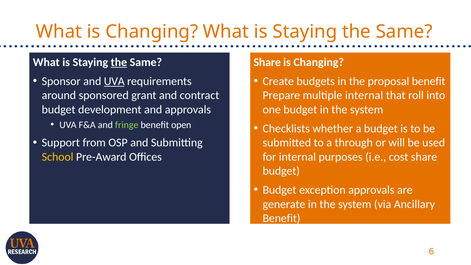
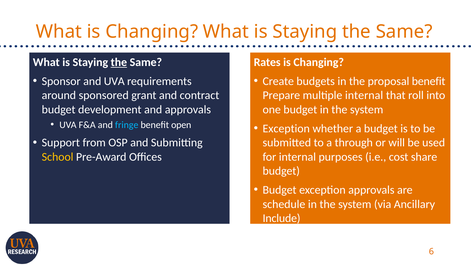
Share: Share -> Rates (267, 62)
UVA underline: present -> none (114, 81)
fringe colour: light green -> light blue (127, 125)
Checklists: Checklists -> Exception (286, 129)
generate: generate -> schedule (284, 204)
Benefit: Benefit -> Include (282, 218)
